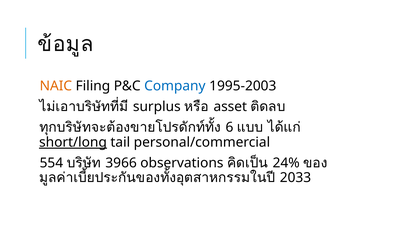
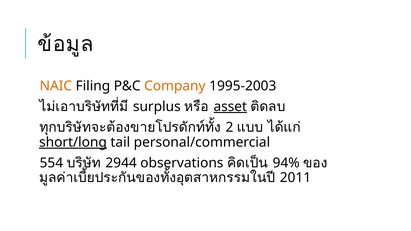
Company colour: blue -> orange (175, 86)
asset underline: none -> present (230, 107)
6: 6 -> 2 (229, 128)
3966: 3966 -> 2944 (121, 163)
24%: 24% -> 94% (286, 163)
2033: 2033 -> 2011 (295, 178)
